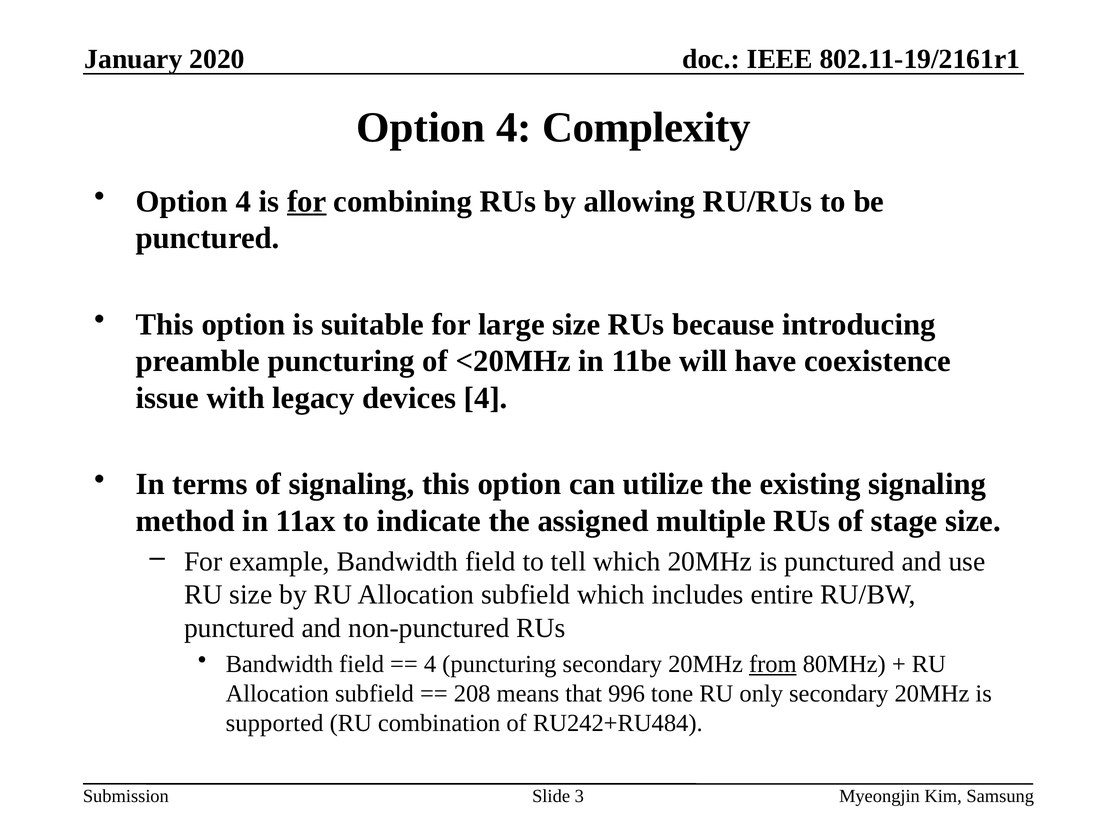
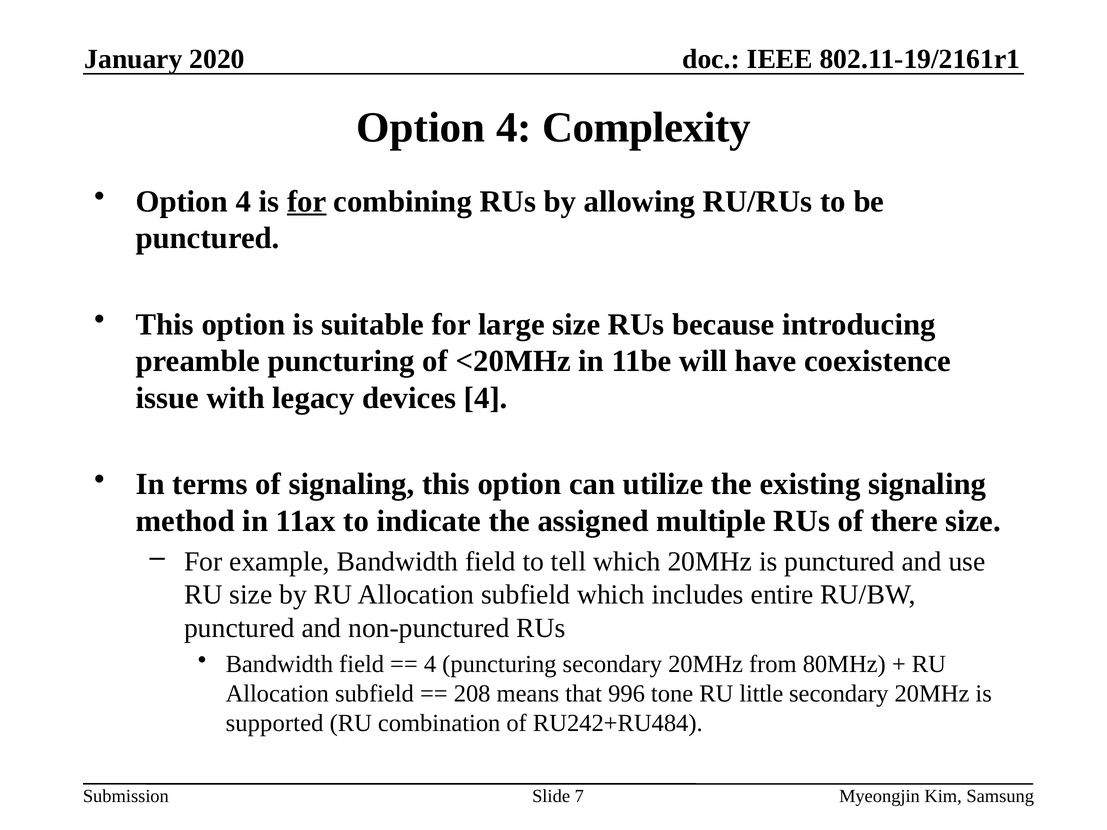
stage: stage -> there (904, 521)
from underline: present -> none (773, 664)
only: only -> little (761, 694)
3: 3 -> 7 (579, 796)
